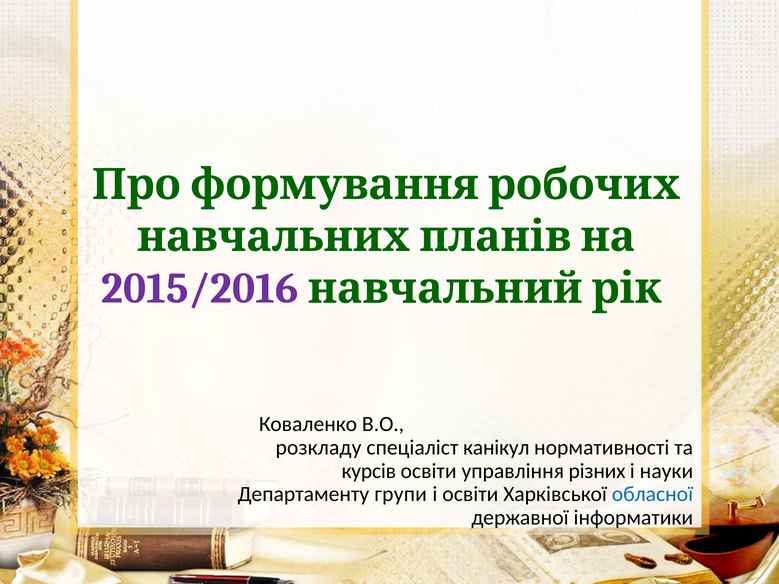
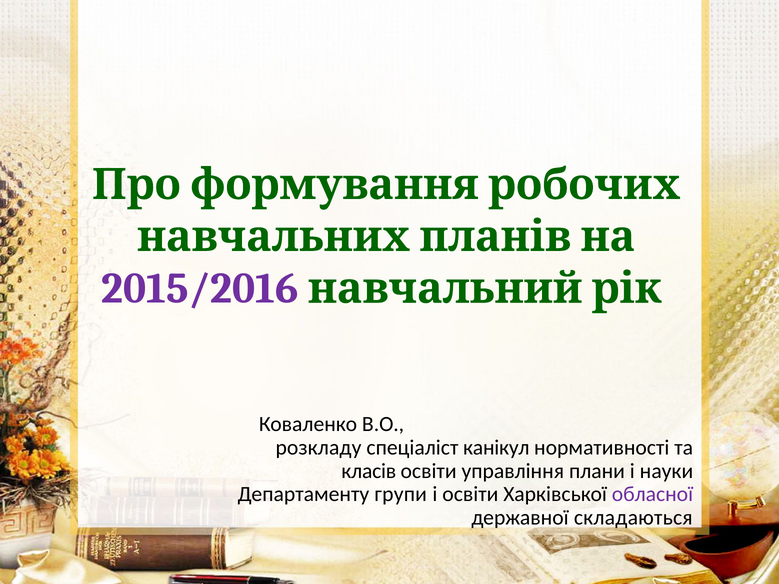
курсів: курсів -> класів (369, 471)
різних: різних -> плани (597, 471)
обласної colour: blue -> purple (652, 495)
інформатики: інформатики -> складаються (633, 518)
